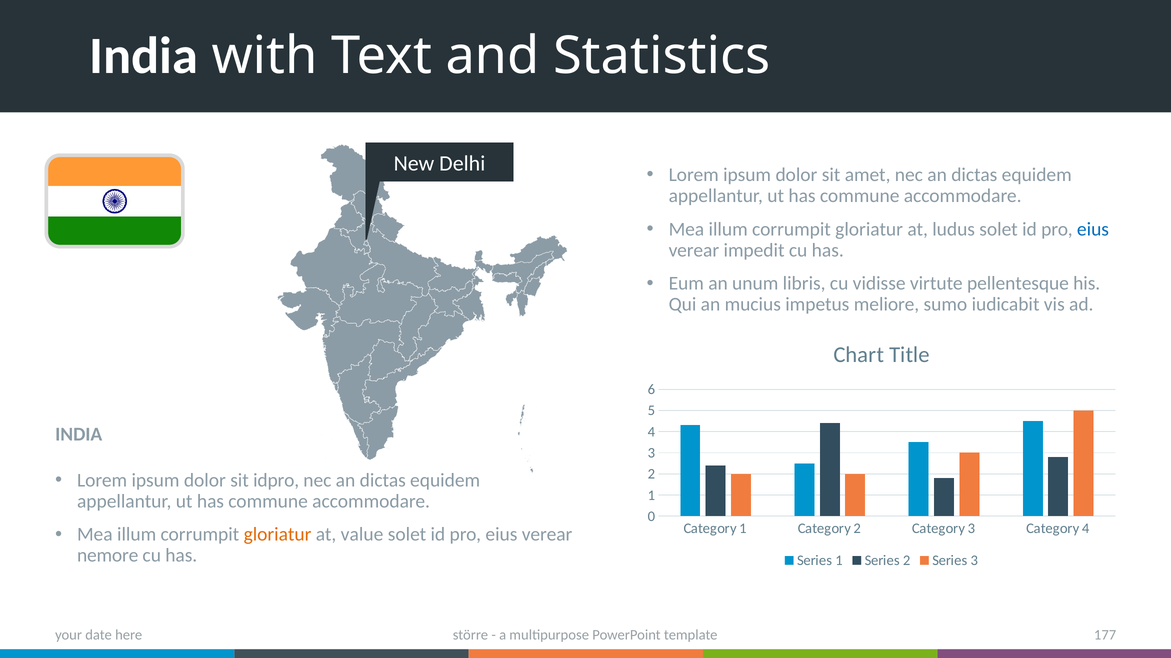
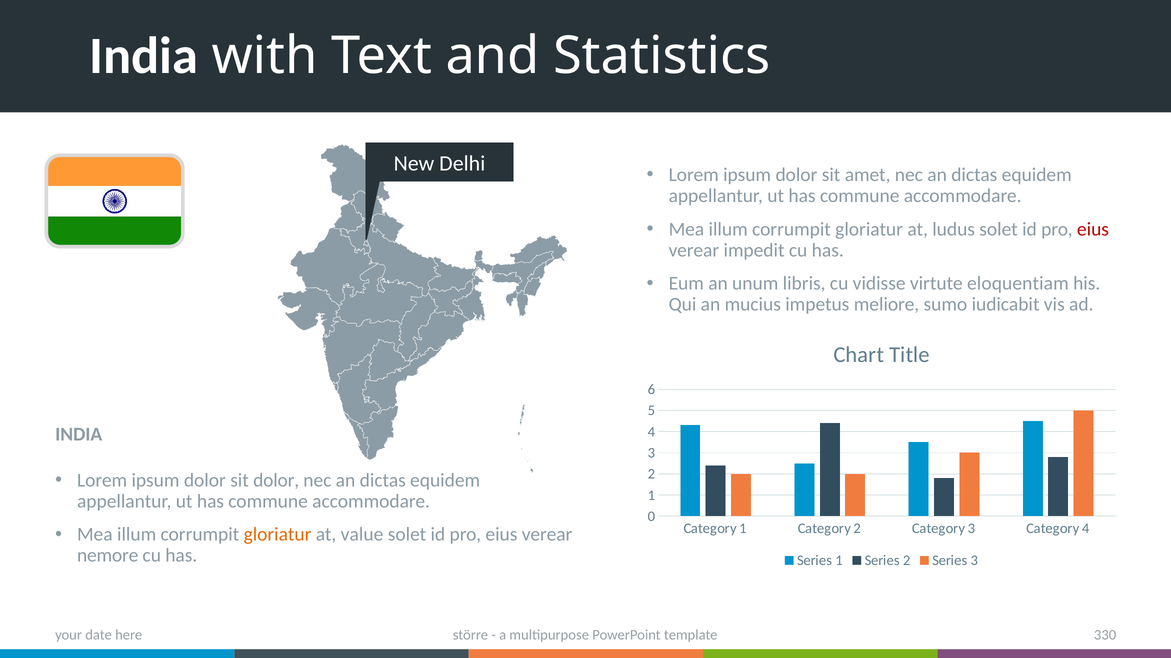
eius colour: blue -> red (1093, 229)
pellentesque: pellentesque -> eloquentiam (1018, 284)
sit idpro: idpro -> dolor (276, 481)
177: 177 -> 330 (1105, 635)
